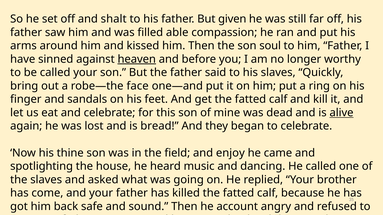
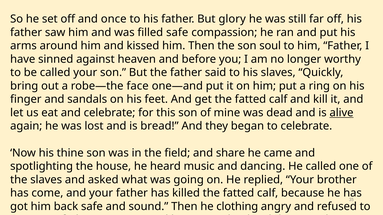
shalt: shalt -> once (114, 19)
given: given -> glory (232, 19)
filled able: able -> safe (177, 32)
heaven underline: present -> none (137, 59)
enjoy: enjoy -> share (230, 153)
account: account -> clothing (237, 207)
